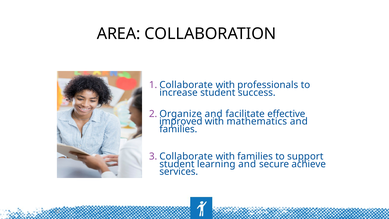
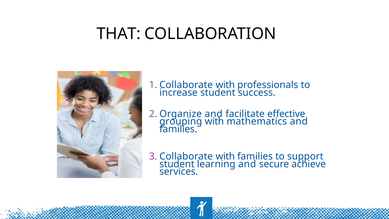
AREA: AREA -> THAT (119, 34)
improved: improved -> grouping (181, 121)
